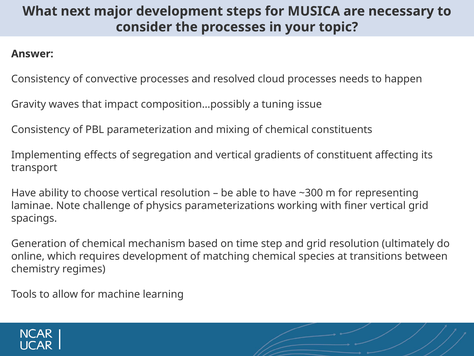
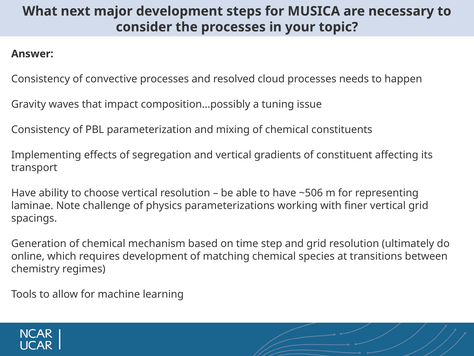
~300: ~300 -> ~506 (311, 193)
